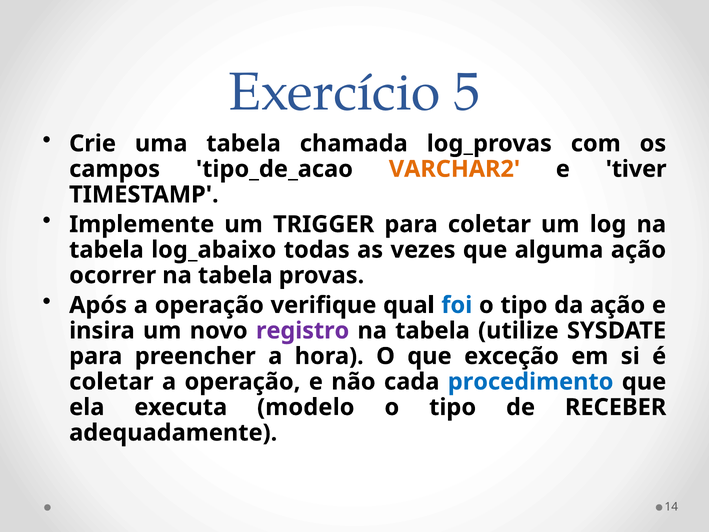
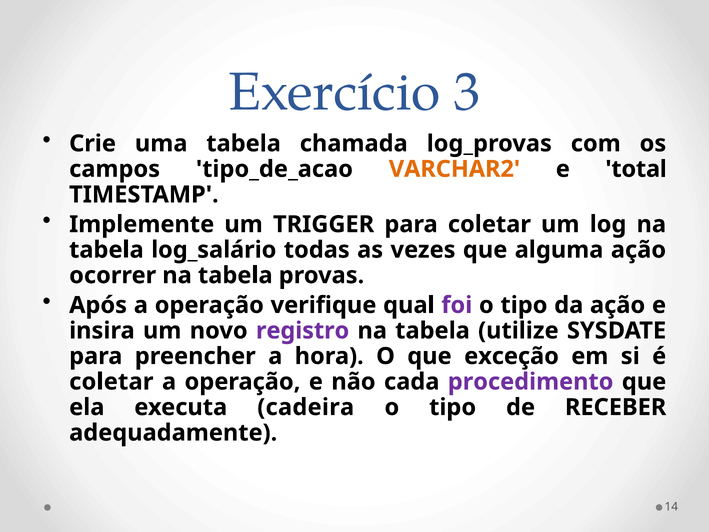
5: 5 -> 3 (467, 92)
tiver: tiver -> total (636, 169)
log_abaixo: log_abaixo -> log_salário (214, 250)
foi colour: blue -> purple (457, 305)
procedimento colour: blue -> purple (531, 382)
modelo: modelo -> cadeira (306, 407)
